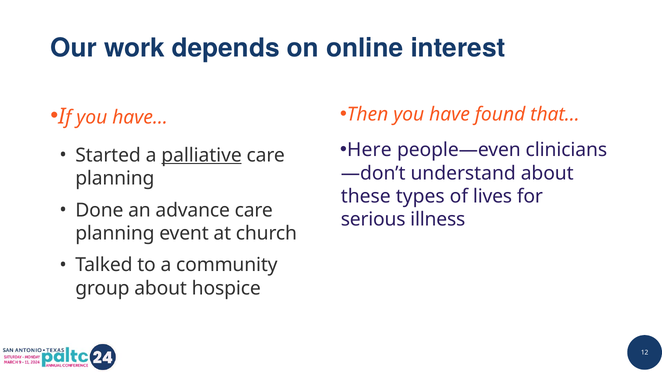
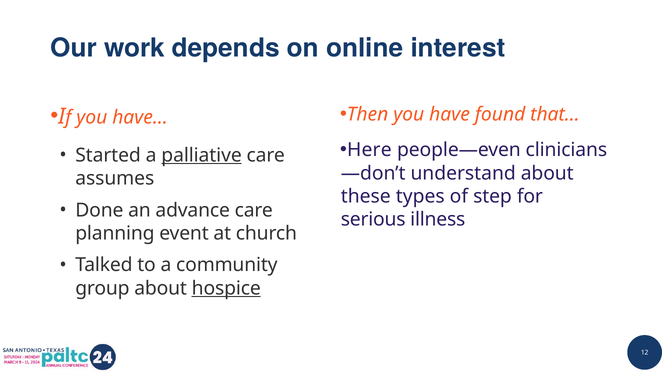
planning: planning -> assumes (115, 179)
lives: lives -> step (492, 197)
hospice underline: none -> present (226, 289)
